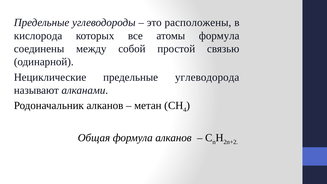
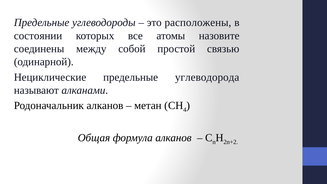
кислорода: кислорода -> состоянии (38, 36)
атомы формула: формула -> назовите (219, 36)
